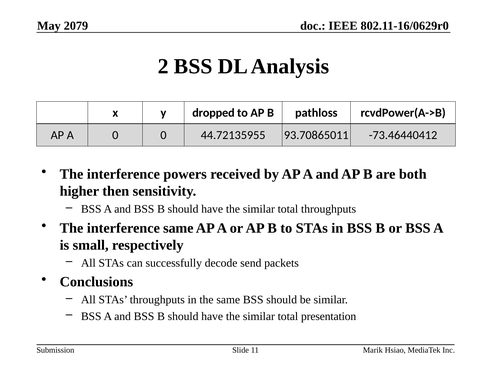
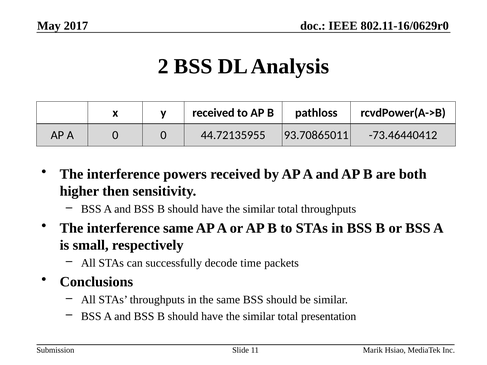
2079: 2079 -> 2017 (76, 26)
y dropped: dropped -> received (213, 113)
send: send -> time (251, 263)
